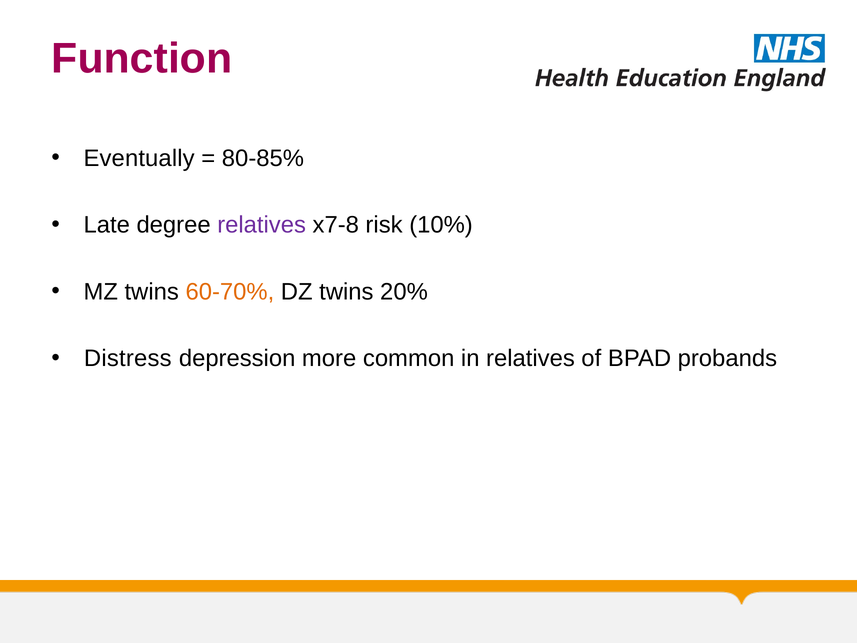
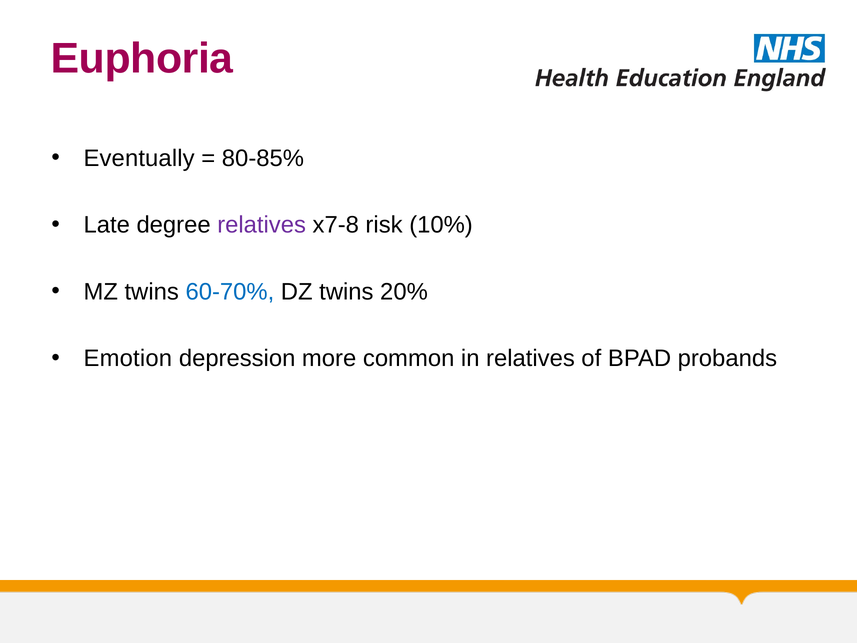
Function: Function -> Euphoria (142, 59)
60-70% colour: orange -> blue (230, 292)
Distress: Distress -> Emotion (128, 358)
